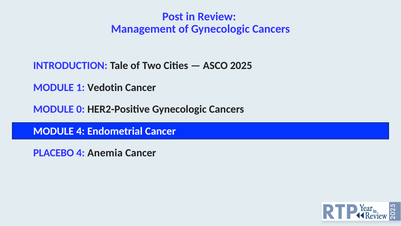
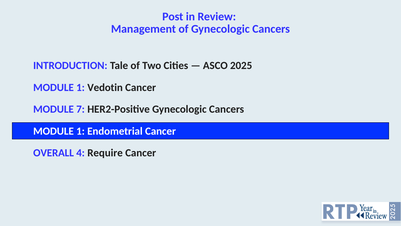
0: 0 -> 7 (81, 109)
4: 4 -> 1 (81, 131)
PLACEBO: PLACEBO -> OVERALL (54, 153)
Anemia: Anemia -> Require (105, 153)
